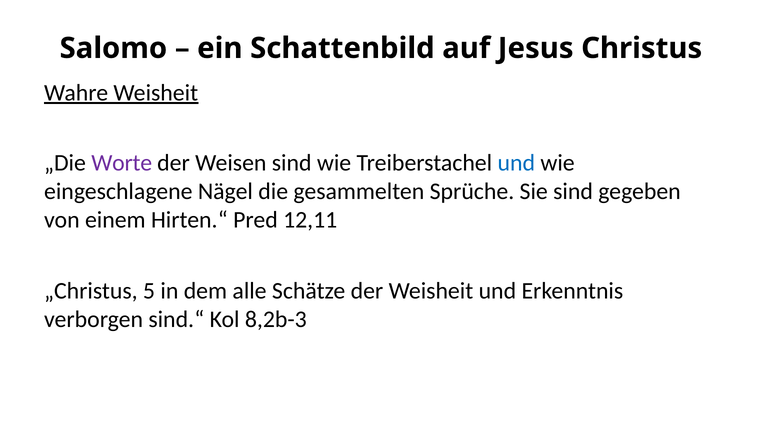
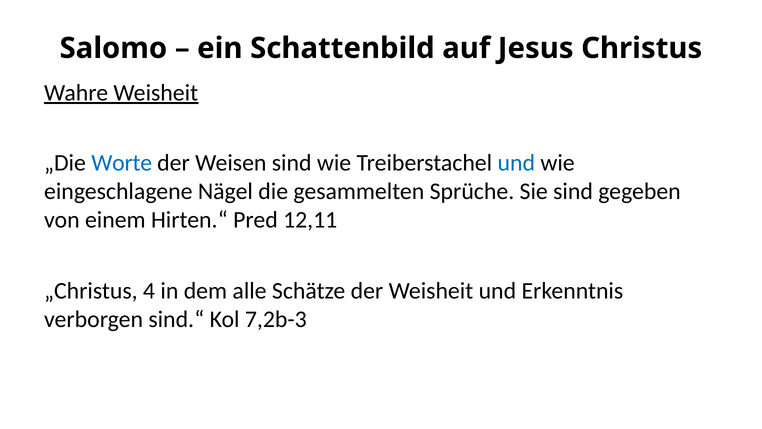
Worte colour: purple -> blue (122, 163)
5: 5 -> 4 (149, 290)
8,2b-3: 8,2b-3 -> 7,2b-3 (276, 319)
